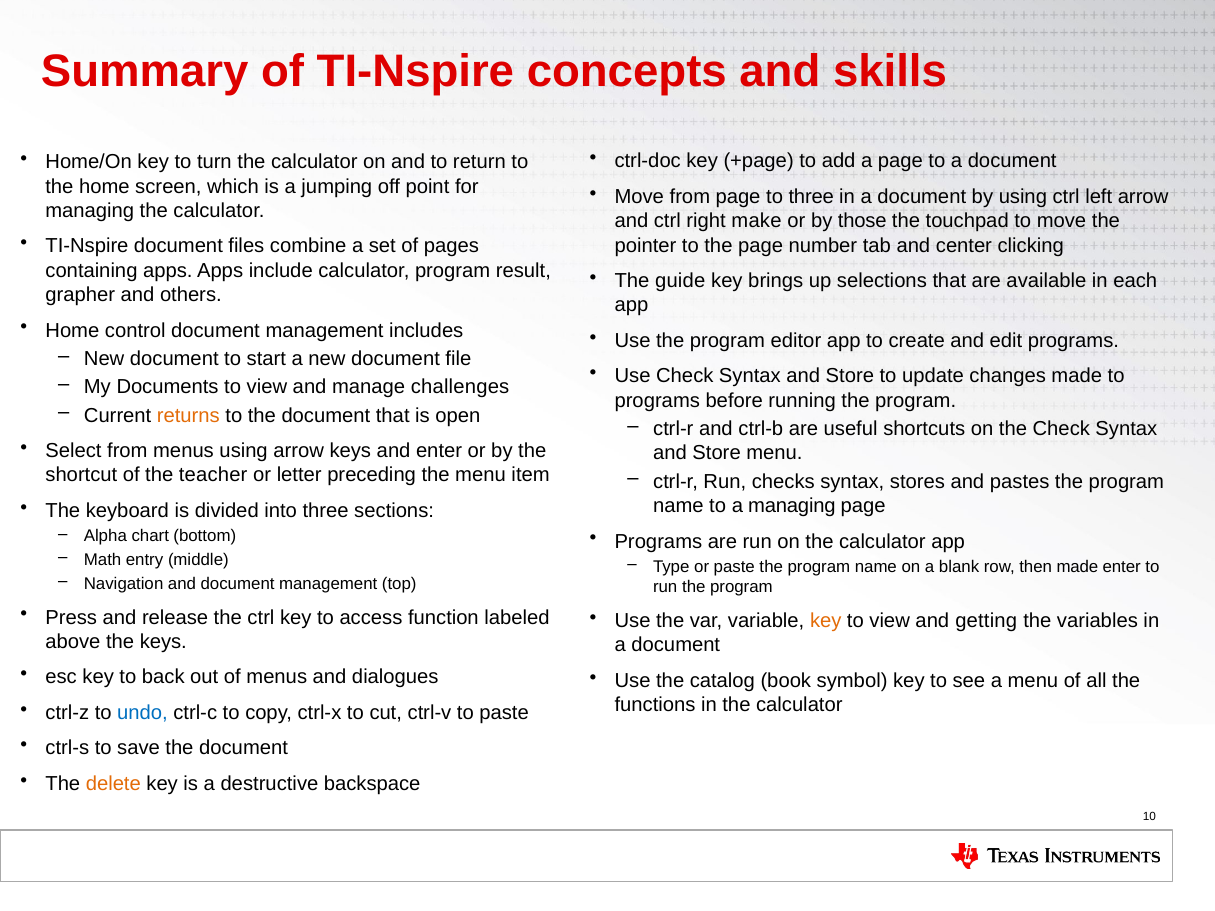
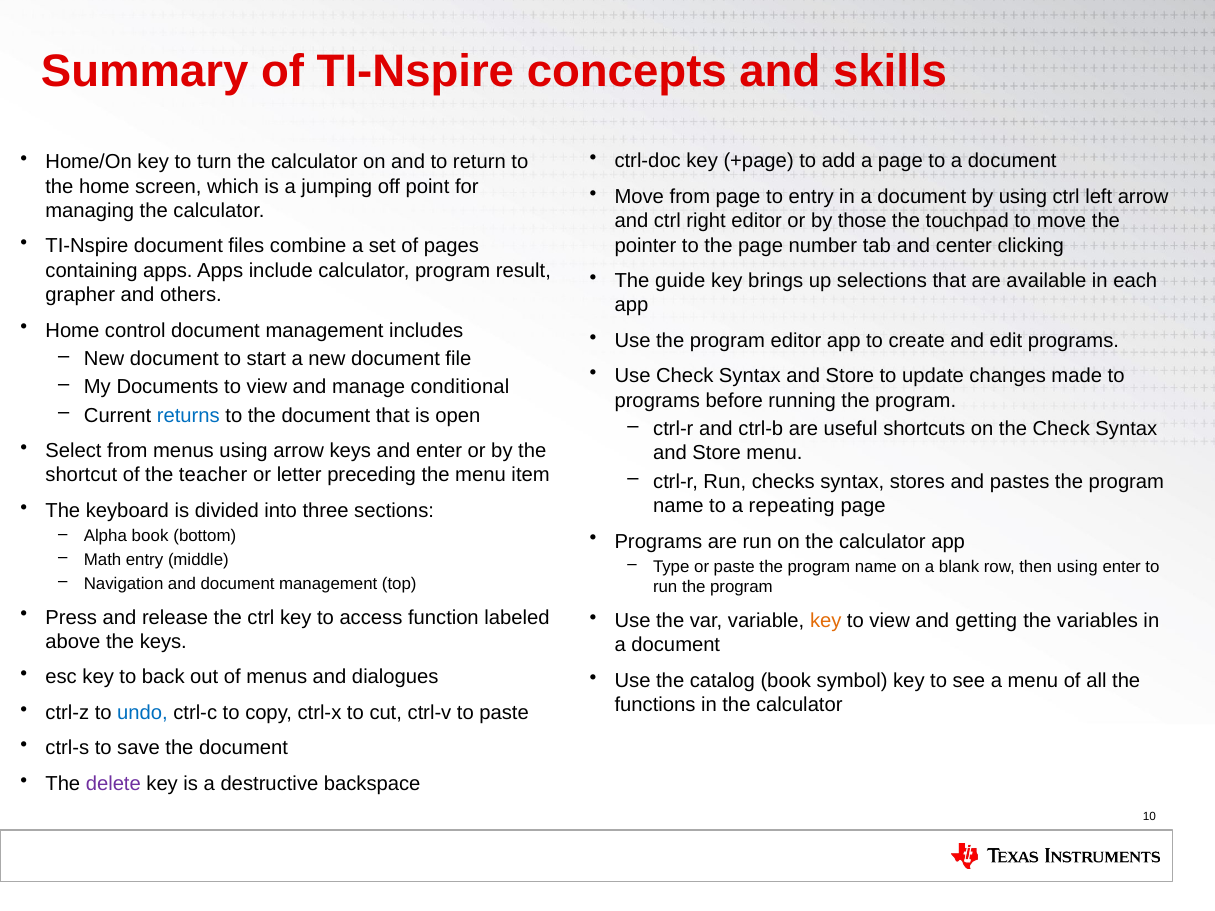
to three: three -> entry (811, 197)
right make: make -> editor (757, 221)
challenges: challenges -> conditional (460, 387)
returns colour: orange -> blue (188, 416)
a managing: managing -> repeating (792, 506)
Alpha chart: chart -> book (150, 536)
then made: made -> using (1077, 567)
delete colour: orange -> purple (113, 784)
